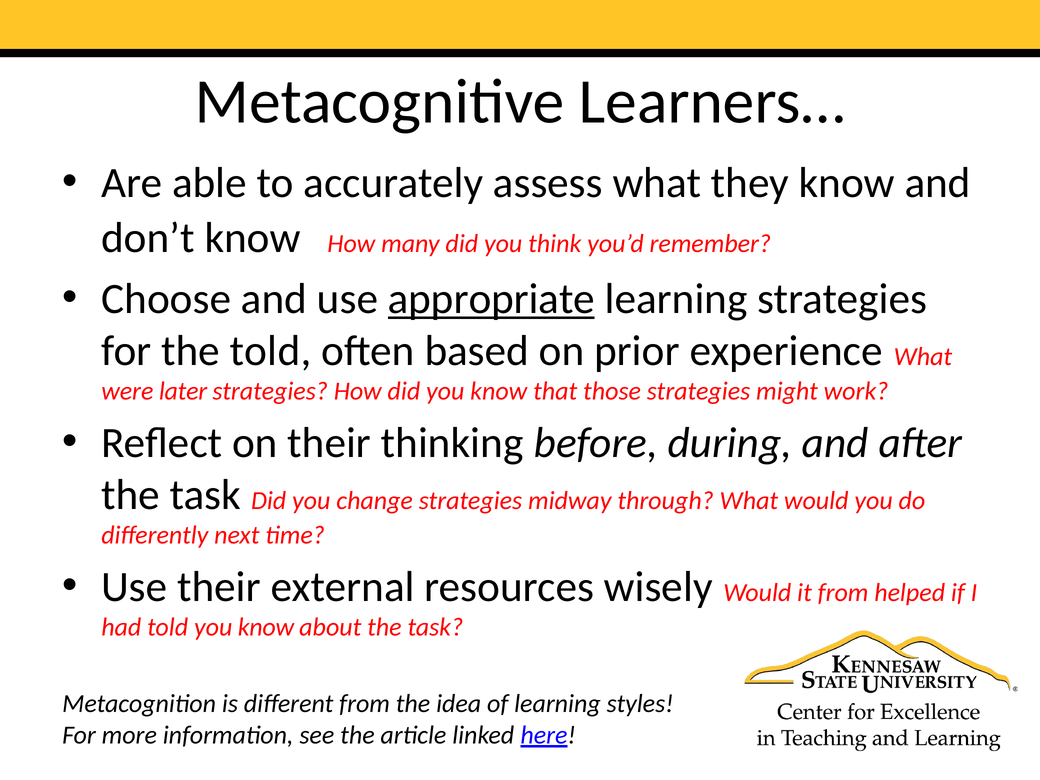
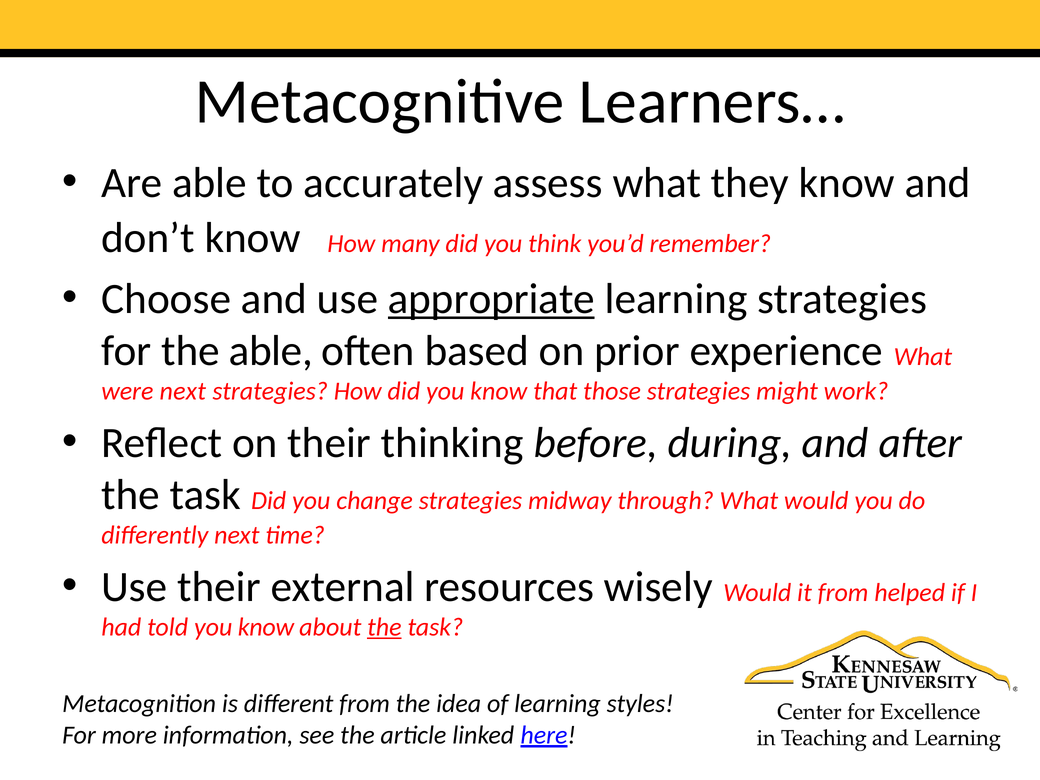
the told: told -> able (271, 351)
were later: later -> next (183, 391)
the underline: none -> present (384, 627)
